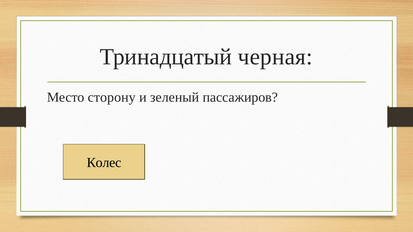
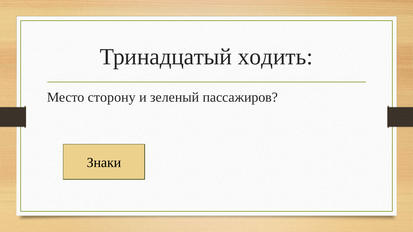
черная: черная -> ходить (275, 57)
Колес: Колес -> Знаки (104, 163)
